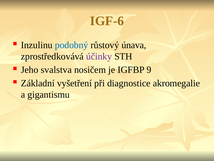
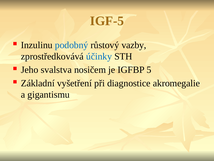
IGF-6: IGF-6 -> IGF-5 (107, 21)
únava: únava -> vazby (134, 45)
účinky colour: purple -> blue (99, 56)
9: 9 -> 5 (149, 70)
